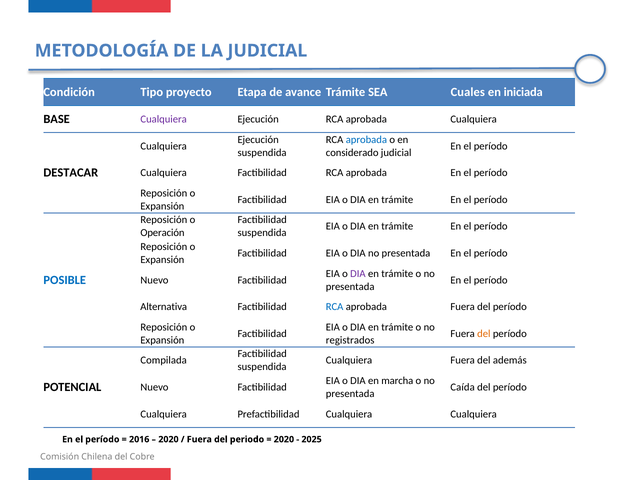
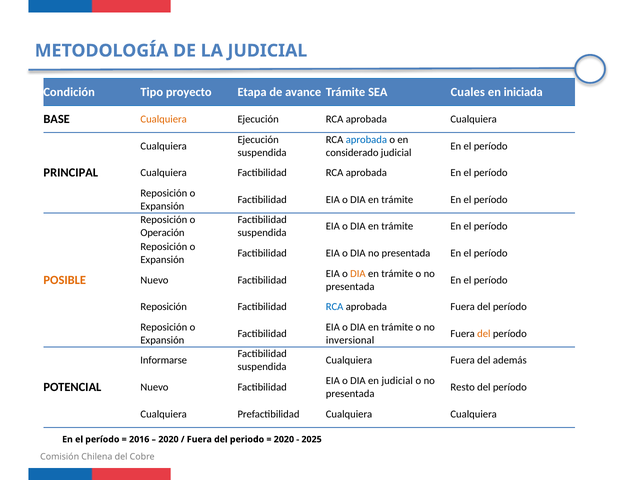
Cualquiera colour: purple -> orange (164, 119)
DESTACAR: DESTACAR -> PRINCIPAL (71, 173)
DIA colour: purple -> orange (358, 274)
POSIBLE colour: blue -> orange (65, 280)
Alternativa: Alternativa -> Reposición (164, 307)
registrados: registrados -> inversional (350, 340)
Compilada: Compilada -> Informarse (164, 360)
en marcha: marcha -> judicial (397, 381)
Caída: Caída -> Resto (463, 387)
